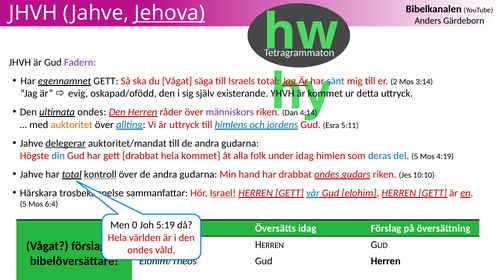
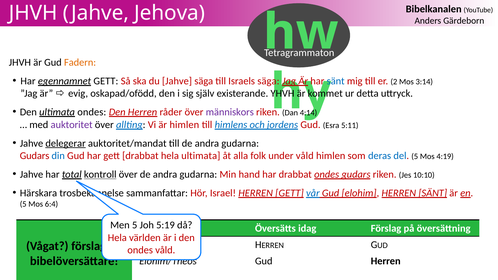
Jehova underline: present -> none (170, 13)
Fadern colour: purple -> orange (80, 62)
du Vågat: Vågat -> Jahve (177, 81)
Israels total: total -> säga (268, 81)
auktoritet colour: orange -> purple (72, 125)
är uttryck: uttryck -> himlen (184, 125)
Högste: Högste -> Gudars (35, 156)
hela kommet: kommet -> ultimata (201, 156)
under idag: idag -> våld (305, 156)
Israel underline: present -> none (223, 193)
elohim HERREN GETT: GETT -> SÄNT (433, 193)
Men 0: 0 -> 5 (135, 225)
